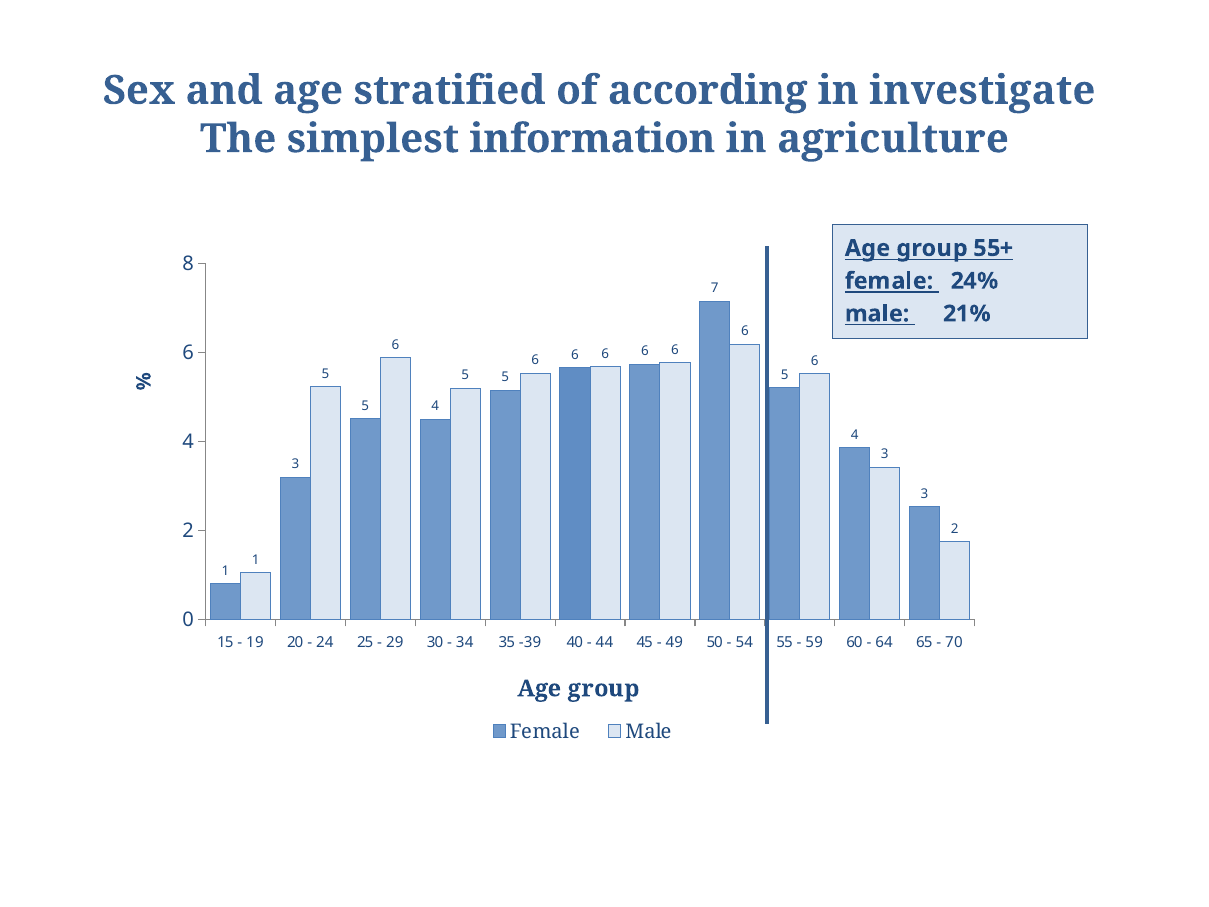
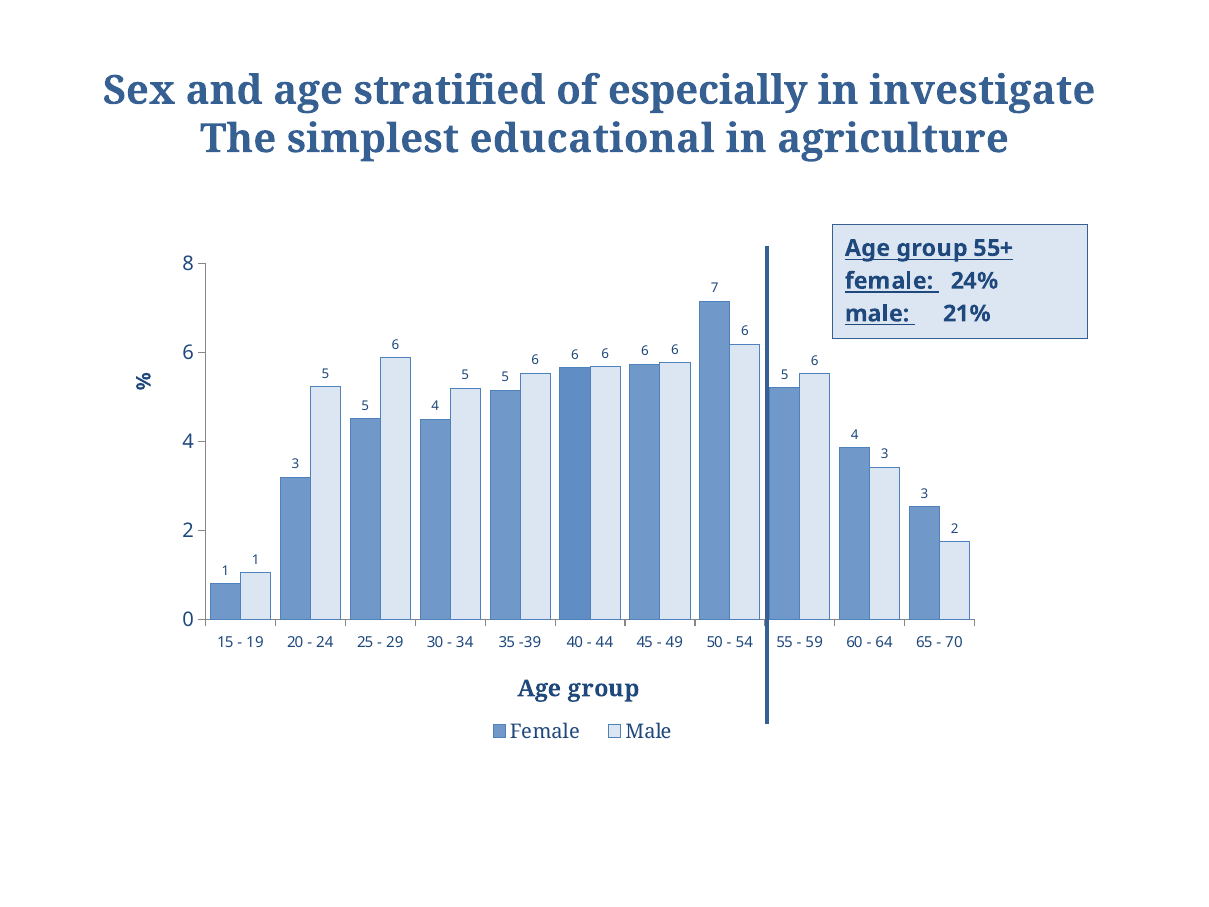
according: according -> especially (708, 91)
information: information -> educational (592, 139)
